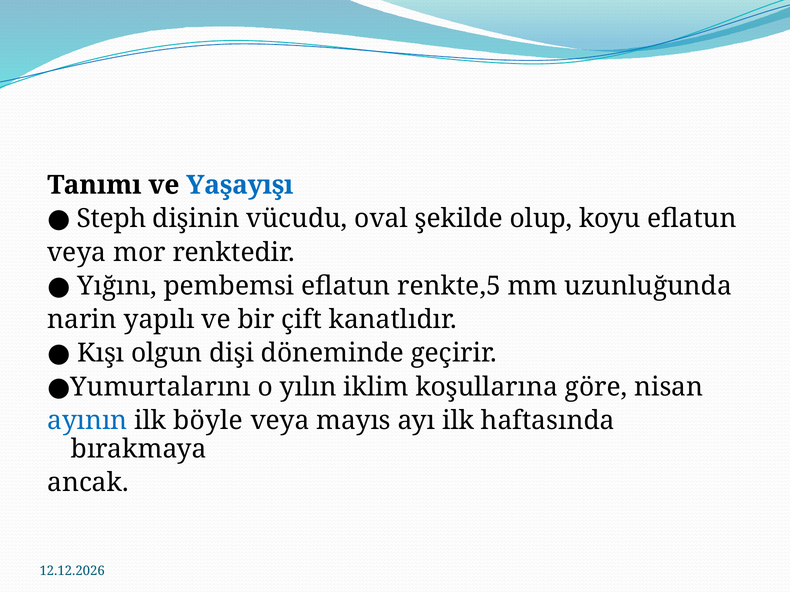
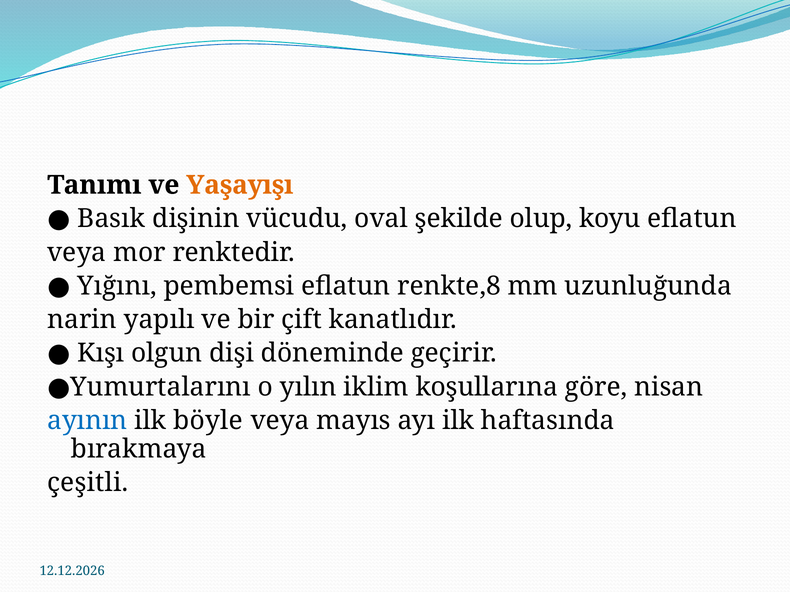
Yaşayışı colour: blue -> orange (240, 185)
Steph: Steph -> Basık (111, 219)
renkte,5: renkte,5 -> renkte,8 (449, 286)
ancak: ancak -> çeşitli (88, 483)
